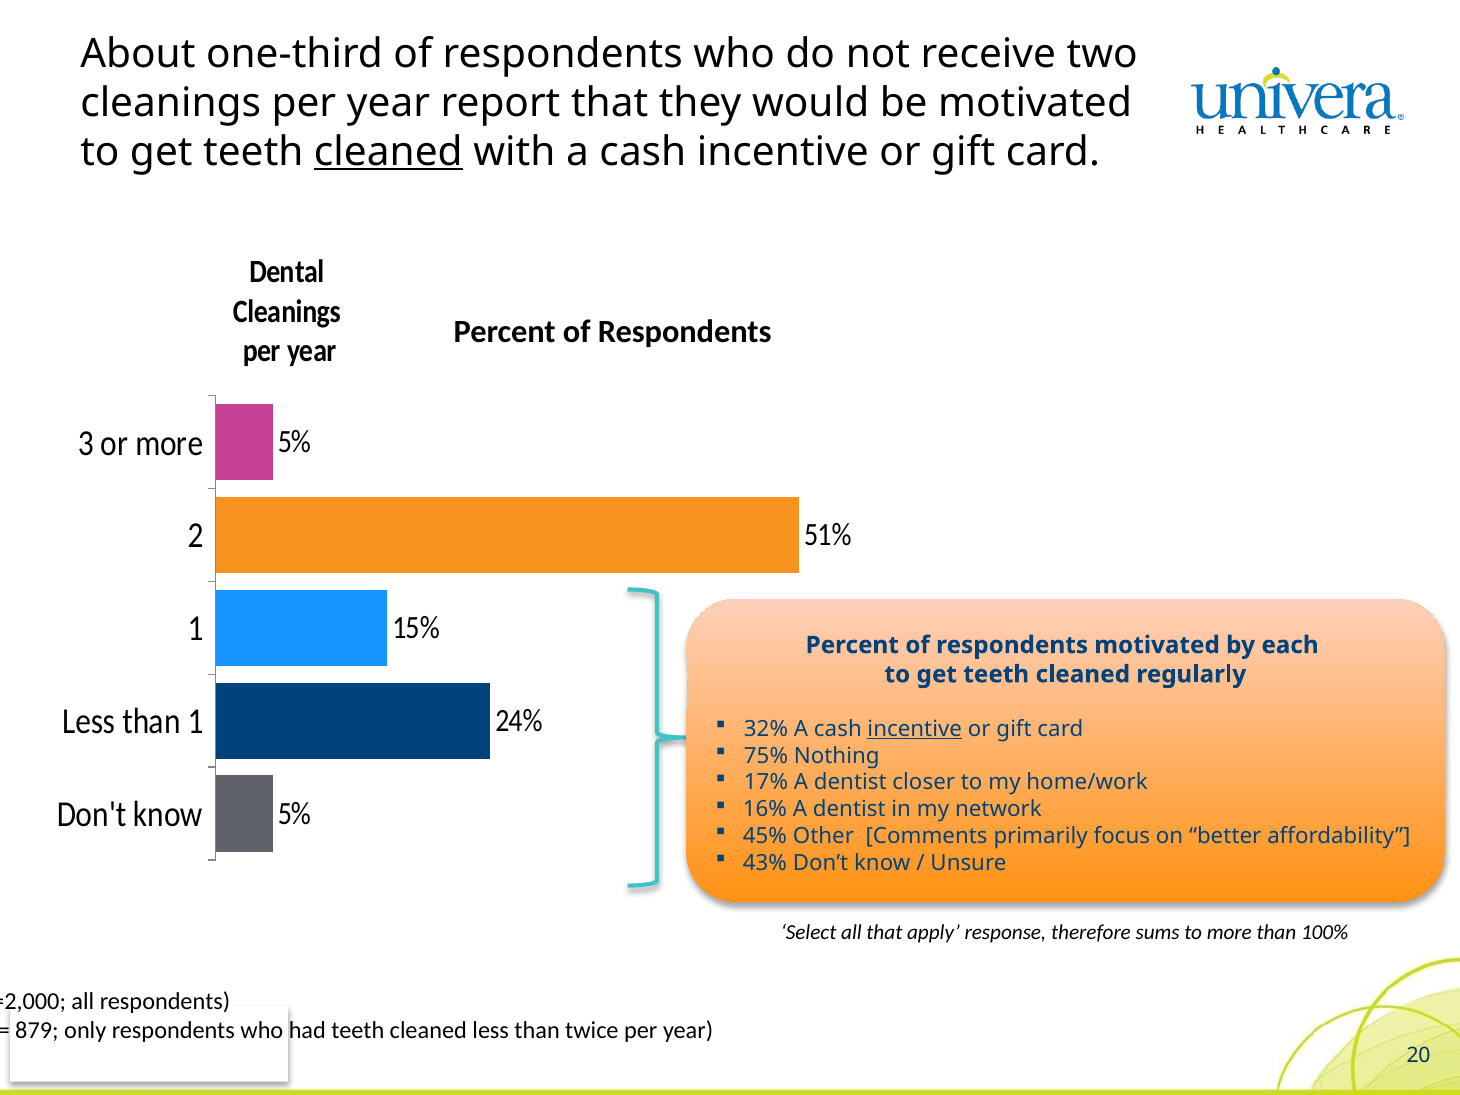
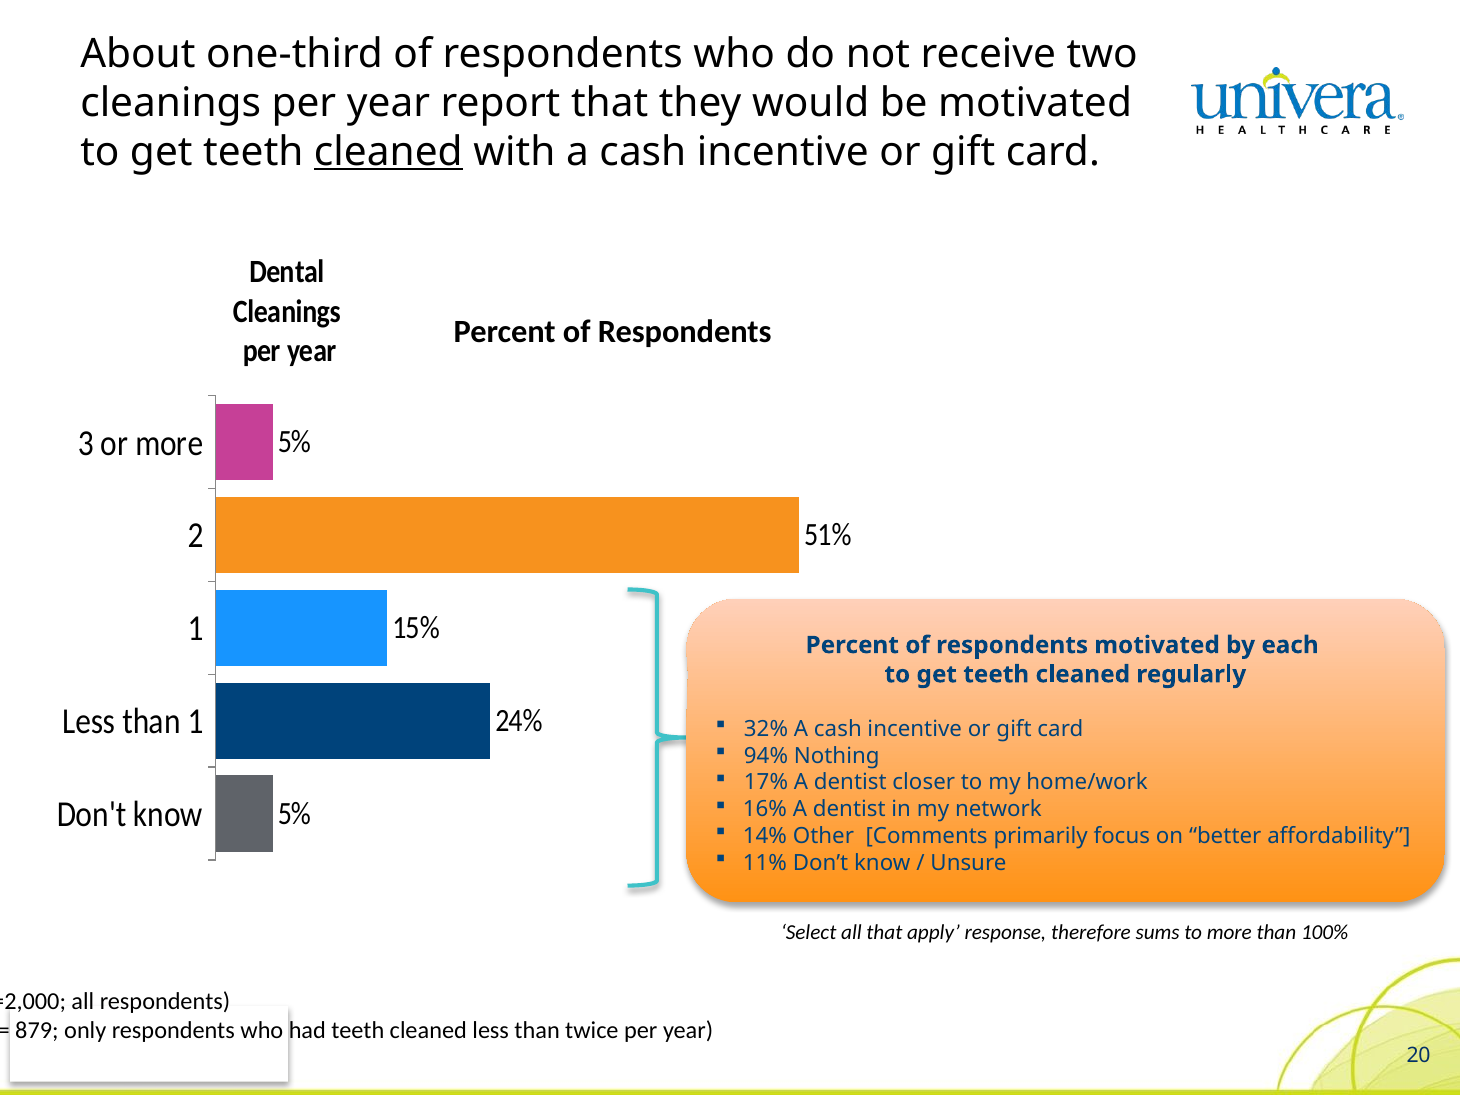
incentive underline: present -> none (915, 729)
75%: 75% -> 94% (766, 756)
45%: 45% -> 14% (765, 836)
43%: 43% -> 11% (765, 863)
